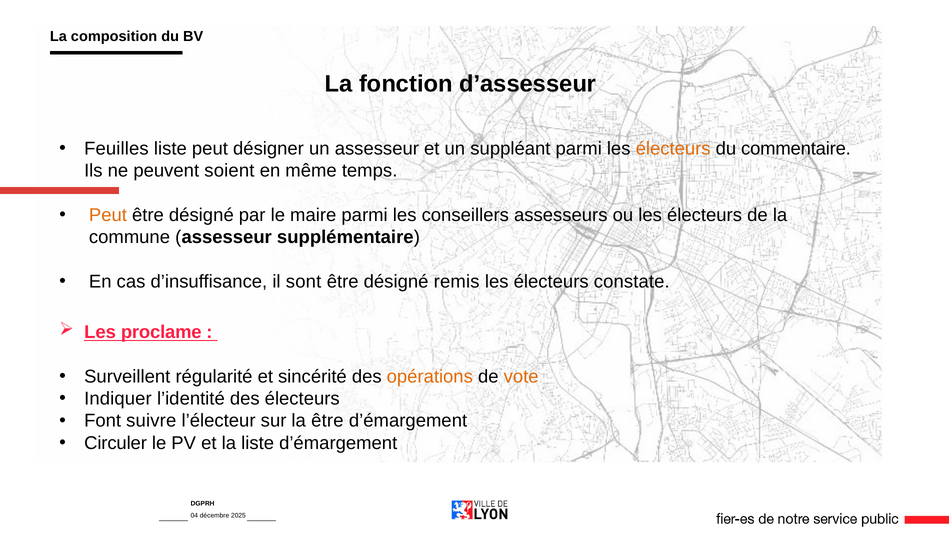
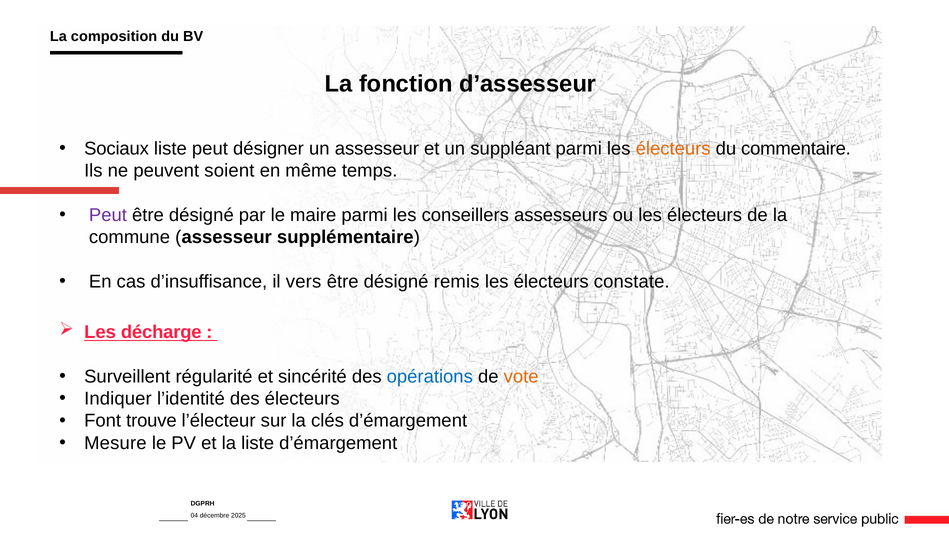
Feuilles: Feuilles -> Sociaux (117, 149)
Peut colour: orange -> purple (108, 215)
sont: sont -> vers (304, 282)
proclame: proclame -> décharge (161, 332)
opérations colour: orange -> blue (430, 376)
suivre: suivre -> trouve (151, 421)
la être: être -> clés (327, 421)
Circuler: Circuler -> Mesure (115, 443)
